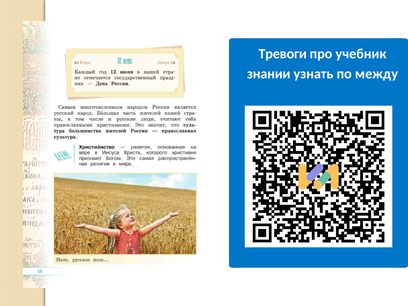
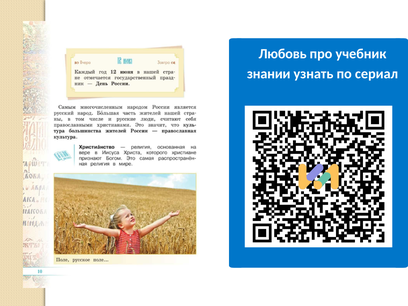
Тревоги: Тревоги -> Любовь (283, 54)
между: между -> сериал (377, 74)
